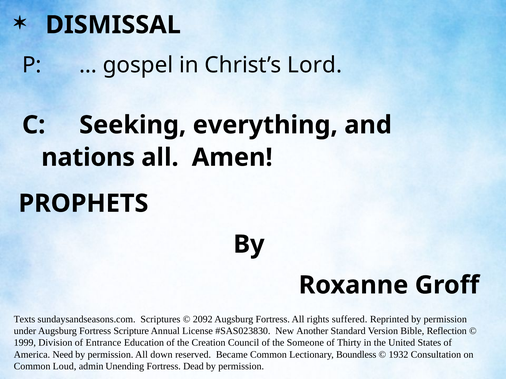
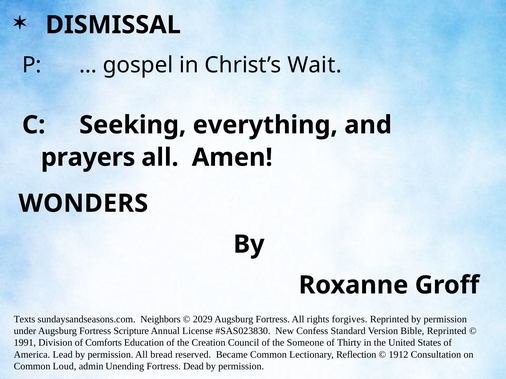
Lord: Lord -> Wait (315, 65)
nations: nations -> prayers (88, 158)
PROPHETS: PROPHETS -> WONDERS (83, 204)
Scriptures: Scriptures -> Neighbors (160, 320)
2092: 2092 -> 2029 (203, 320)
suffered: suffered -> forgives (350, 320)
Another: Another -> Confess (312, 331)
Bible Reflection: Reflection -> Reprinted (447, 331)
1999: 1999 -> 1991 (25, 343)
Entrance: Entrance -> Comforts (104, 343)
Need: Need -> Lead (63, 355)
down: down -> bread (161, 355)
Boundless: Boundless -> Reflection (356, 355)
1932: 1932 -> 1912 (398, 355)
